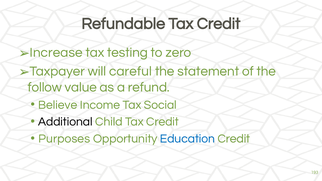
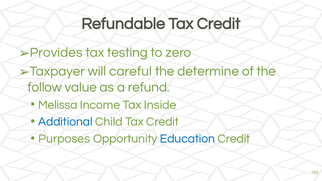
Increase: Increase -> Provides (56, 52)
statement: statement -> determine (208, 71)
Believe: Believe -> Melissa (58, 105)
Social: Social -> Inside (160, 105)
Additional colour: black -> blue (65, 122)
